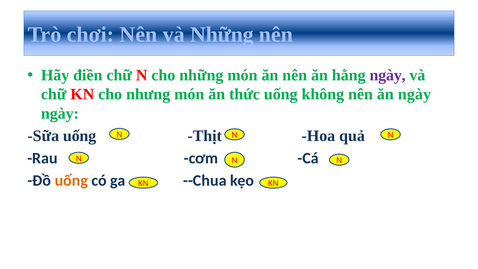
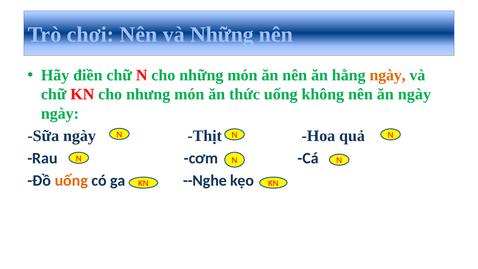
ngày colour: purple -> orange (388, 75)
Sữa uống: uống -> ngày (79, 136)
--Chua: --Chua -> --Nghe (205, 180)
